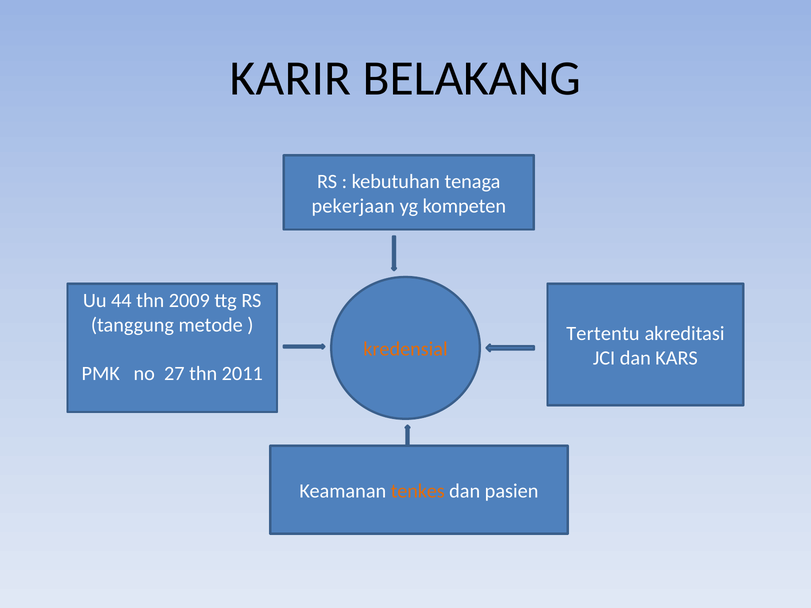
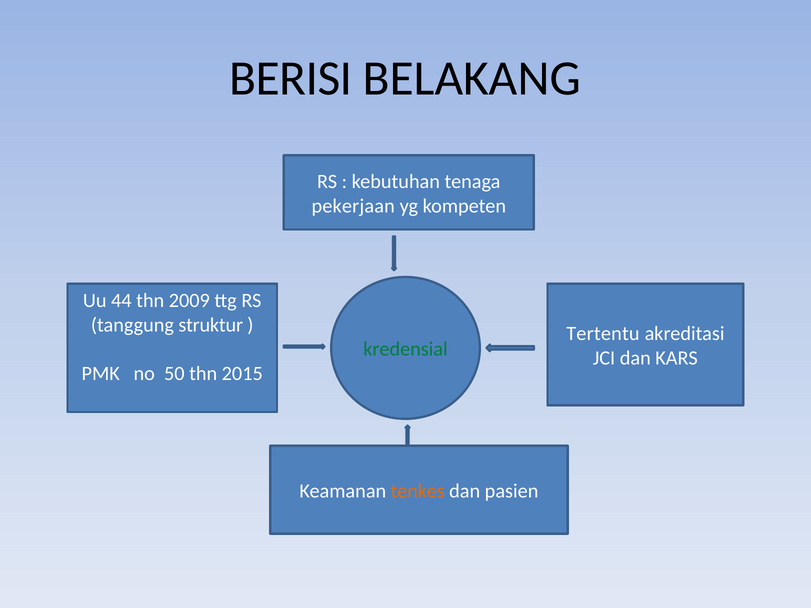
KARIR: KARIR -> BERISI (291, 79)
metode: metode -> struktur (211, 325)
kredensial colour: orange -> green (405, 349)
27: 27 -> 50 (174, 374)
2011: 2011 -> 2015 (242, 374)
